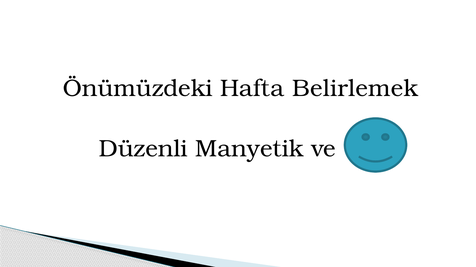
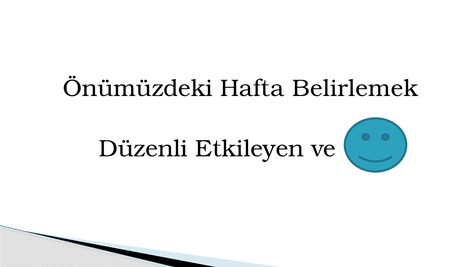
Manyetik: Manyetik -> Etkileyen (250, 149)
